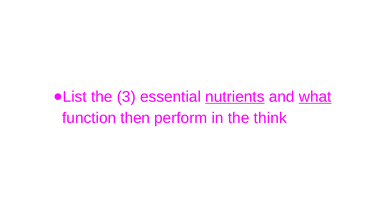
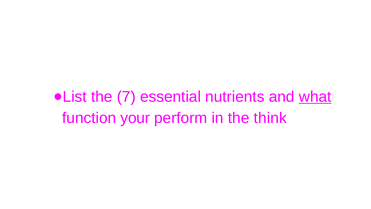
3: 3 -> 7 (126, 97)
nutrients underline: present -> none (235, 97)
then: then -> your (135, 118)
